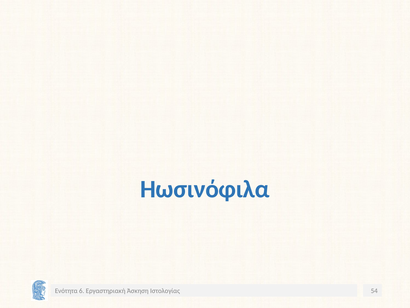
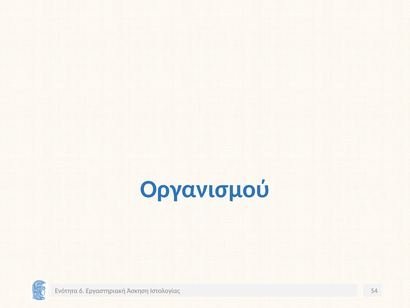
Ηωσινόφιλα: Ηωσινόφιλα -> Οργανισμού (205, 189)
